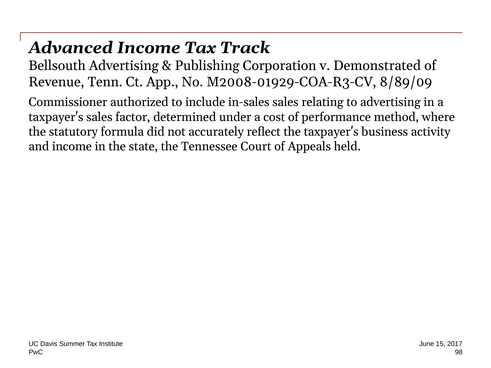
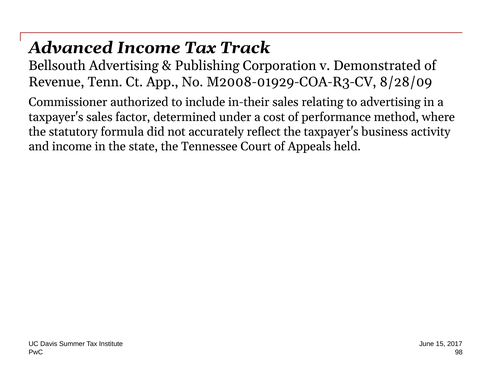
8/89/09: 8/89/09 -> 8/28/09 (406, 82)
in-sales: in-sales -> in-their (249, 102)
